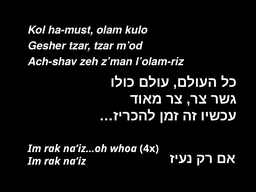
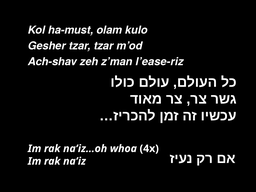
l’olam-riz: l’olam-riz -> l’ease-riz (160, 62)
